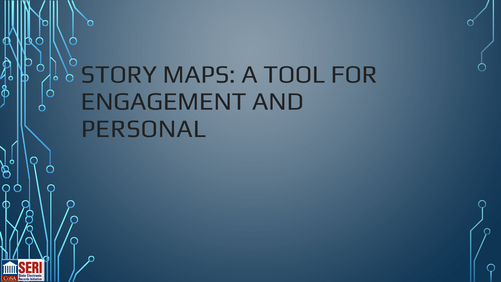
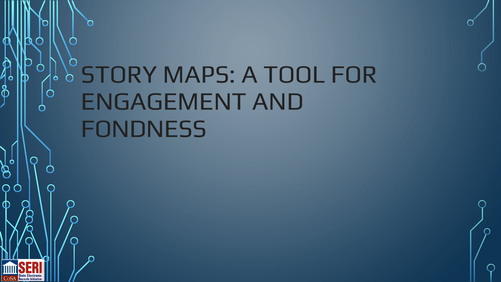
PERSONAL: PERSONAL -> FONDNESS (144, 129)
